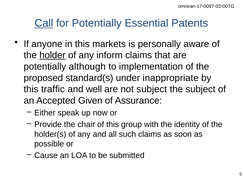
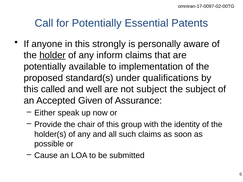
Call underline: present -> none (44, 23)
markets: markets -> strongly (109, 44)
although: although -> available (87, 67)
inappropriate: inappropriate -> qualifications (171, 78)
traffic: traffic -> called (53, 89)
